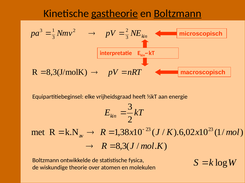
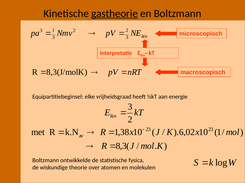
Boltzmann underline: present -> none (178, 14)
